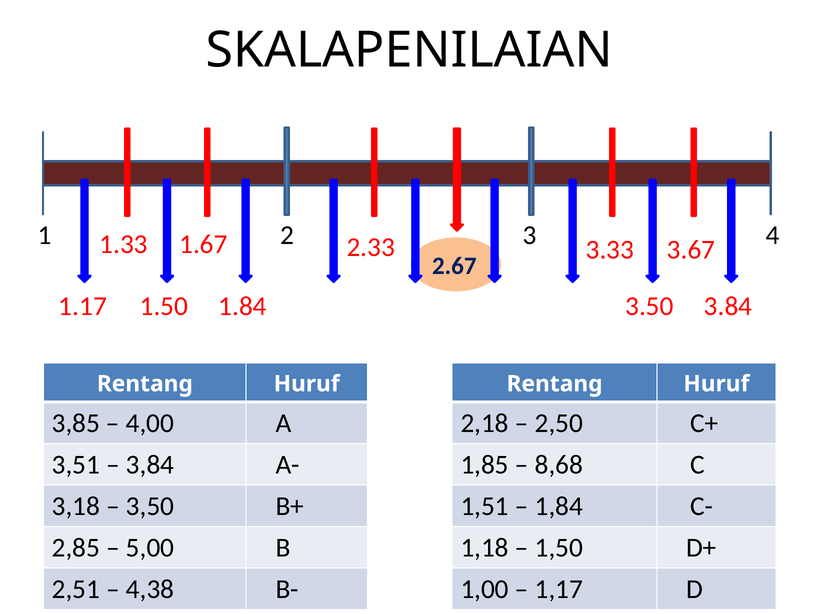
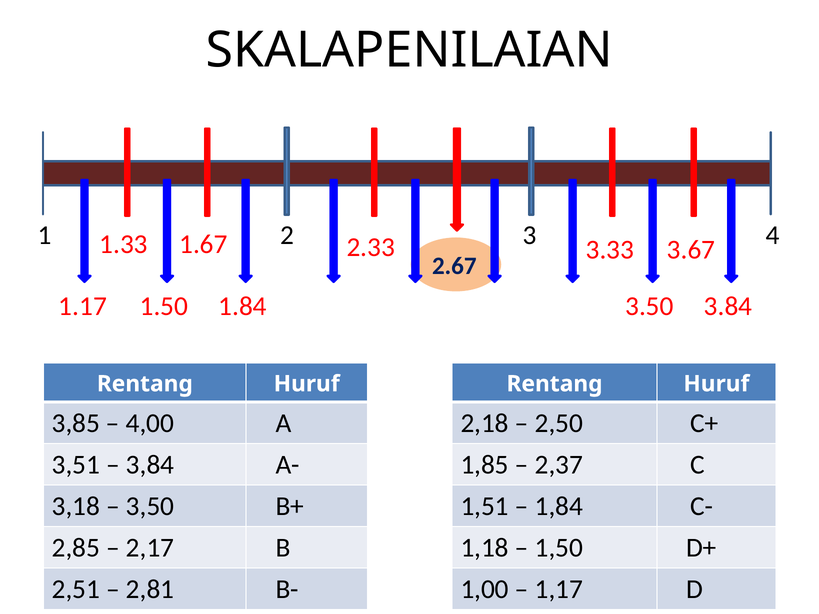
8,68: 8,68 -> 2,37 (559, 465)
5,00: 5,00 -> 2,17 (150, 548)
4,38: 4,38 -> 2,81 (150, 589)
